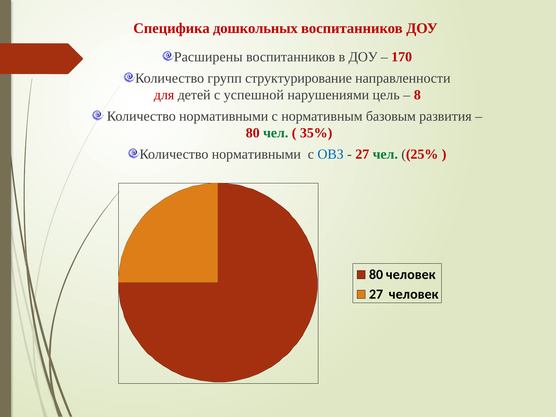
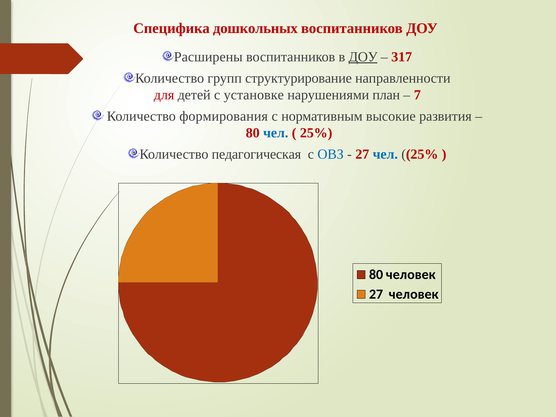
ДОУ underline: none -> present (363, 57)
170: 170 -> 317 (402, 57)
успешной: успешной -> установке (254, 95)
цель: цель -> план (386, 95)
8: 8 -> 7 (417, 95)
нормативными: нормативными -> формирования (224, 116)
базовым: базовым -> высокие (391, 116)
чел colour: green -> blue (276, 133)
35%: 35% -> 25% (316, 133)
нормативными: нормативными -> педагогическая (256, 154)
чел colour: green -> blue (385, 154)
